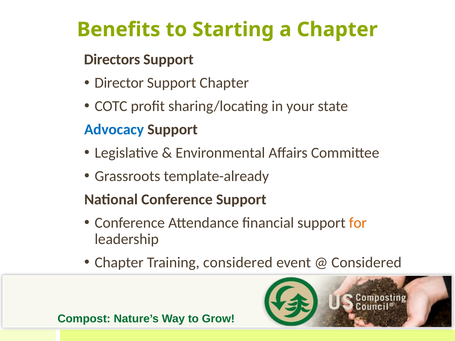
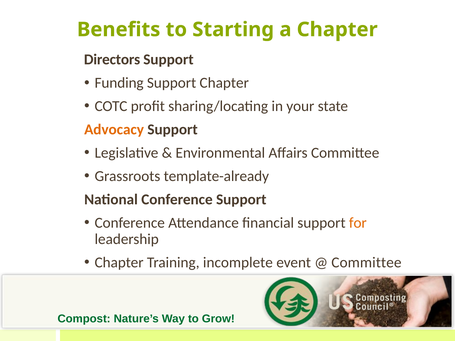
Director: Director -> Funding (119, 83)
Advocacy colour: blue -> orange (114, 130)
Training considered: considered -> incomplete (238, 263)
Considered: Considered -> Committee (366, 263)
